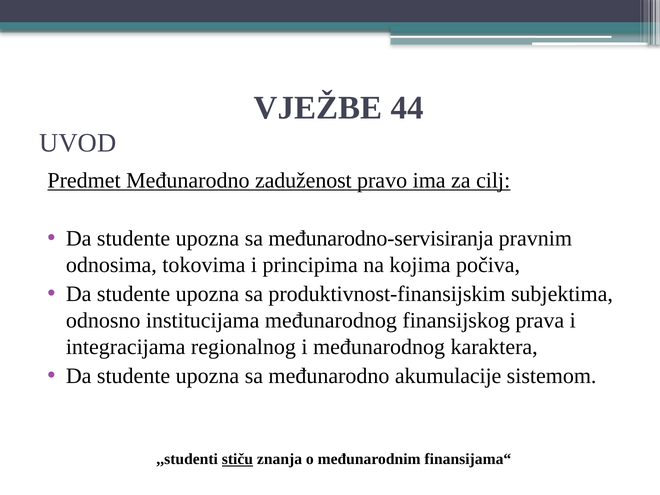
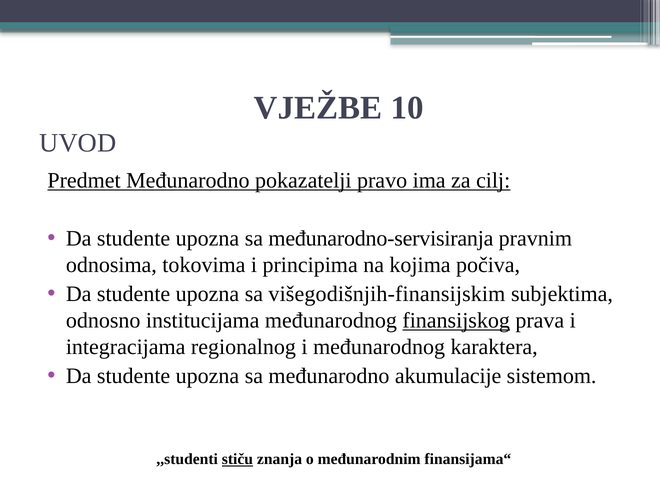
44: 44 -> 10 (407, 108)
zaduženost: zaduženost -> pokazatelji (303, 180)
produktivnost-finansijskim: produktivnost-finansijskim -> višegodišnjih-finansijskim (387, 294)
finansijskog underline: none -> present (456, 321)
